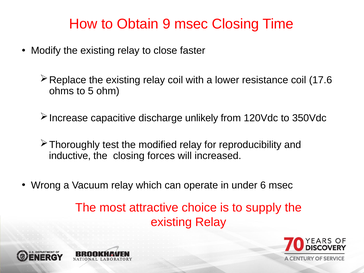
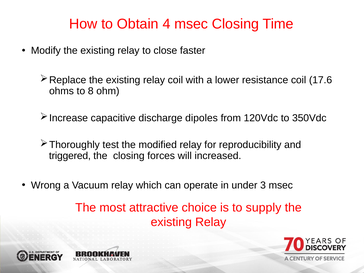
9: 9 -> 4 (166, 24)
5: 5 -> 8 (91, 91)
unlikely: unlikely -> dipoles (202, 118)
inductive: inductive -> triggered (70, 156)
6: 6 -> 3 (263, 185)
